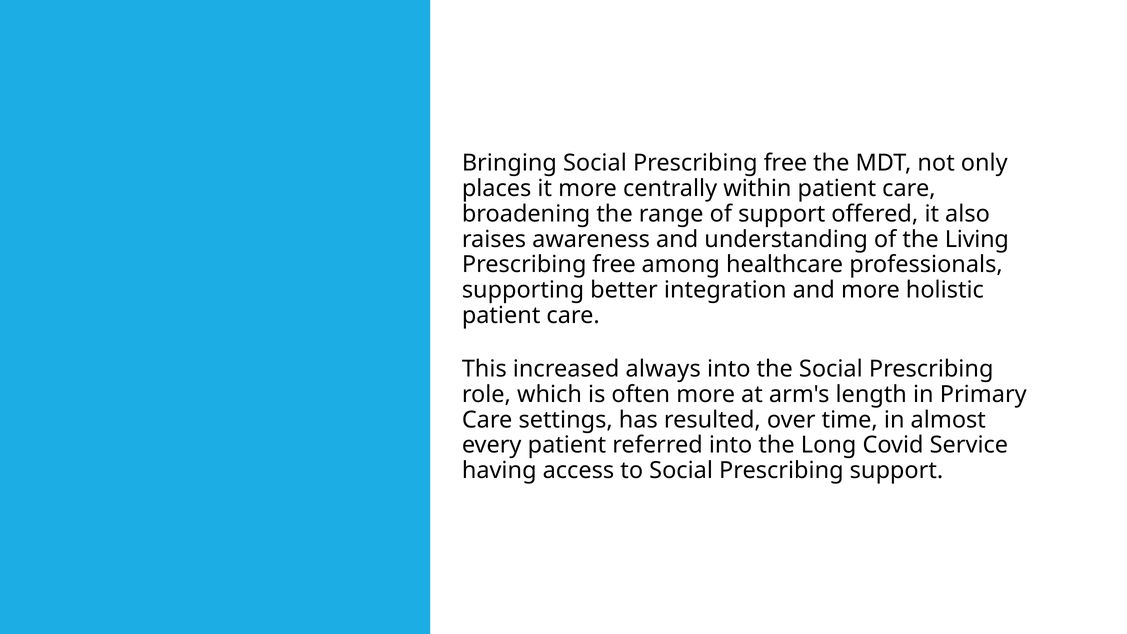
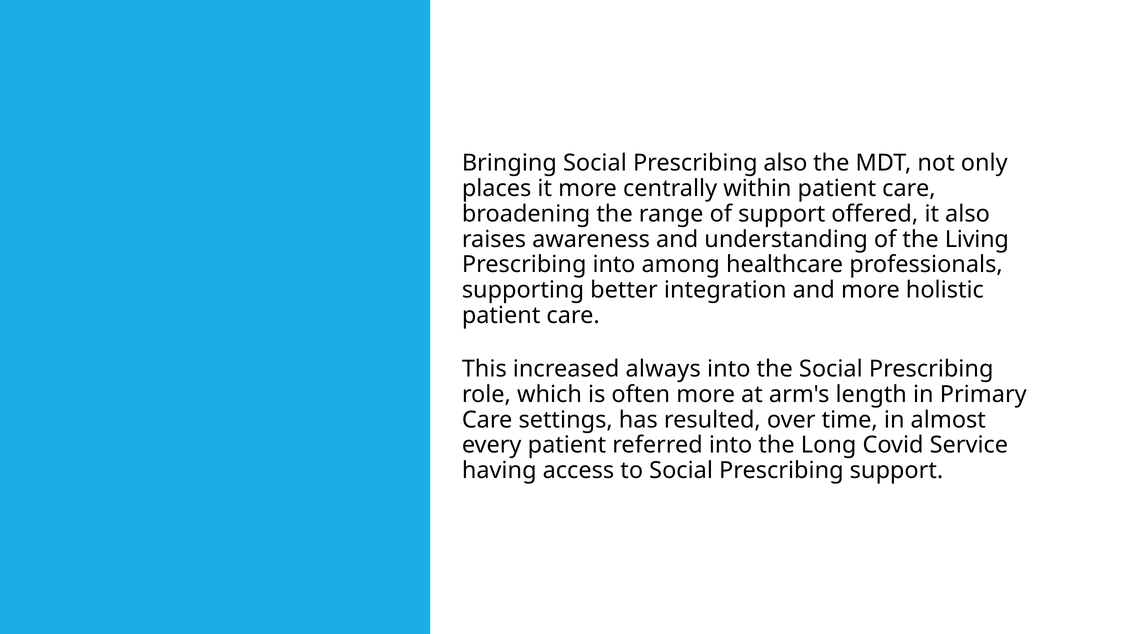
Social Prescribing free: free -> also (785, 163)
free: free -> into (614, 265)
